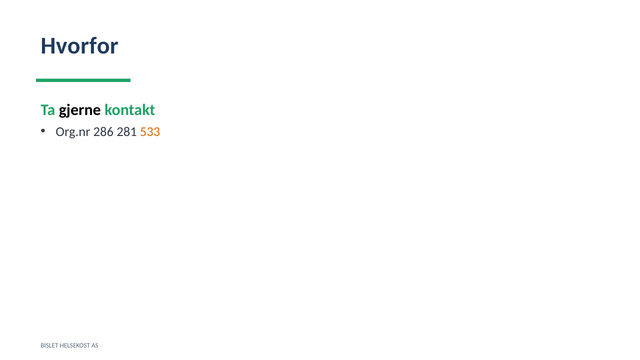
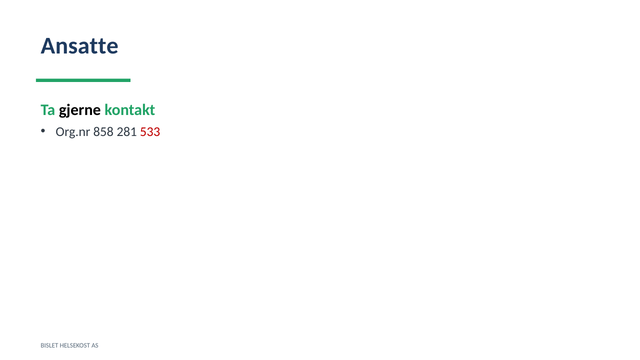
Hvorfor: Hvorfor -> Ansatte (80, 46)
286: 286 -> 858 (103, 132)
533 colour: orange -> red (150, 132)
